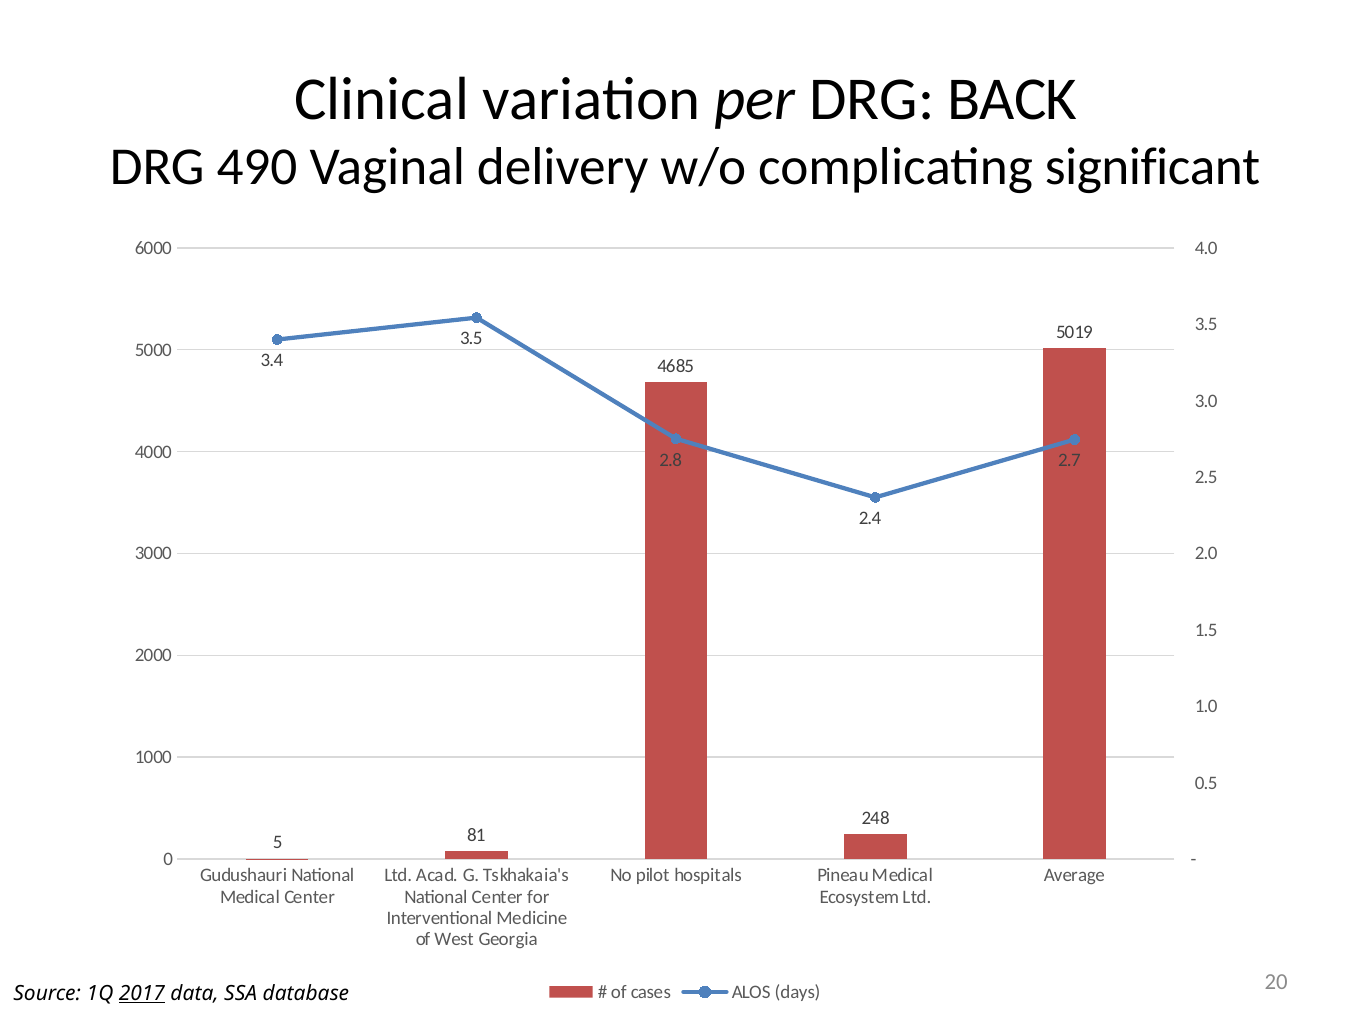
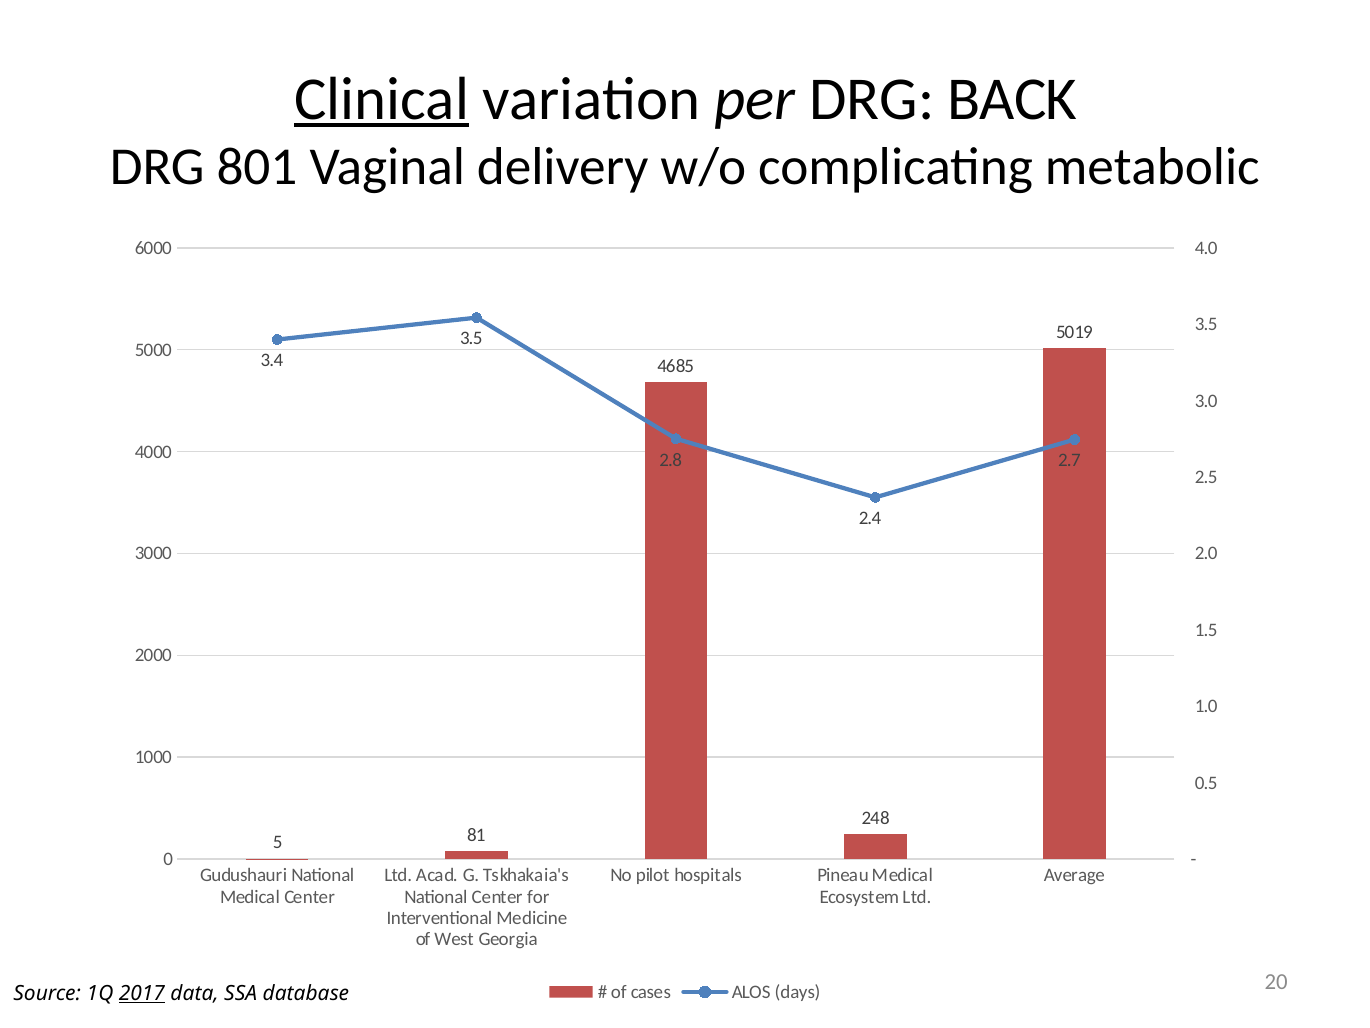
Clinical underline: none -> present (382, 99)
490: 490 -> 801 (257, 167)
significant: significant -> metabolic (1152, 167)
